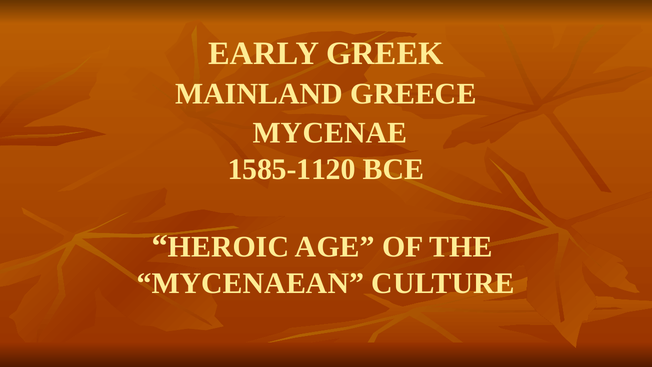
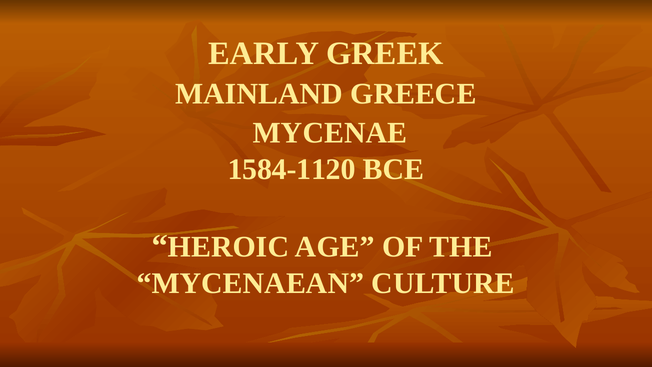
1585-1120: 1585-1120 -> 1584-1120 (292, 169)
